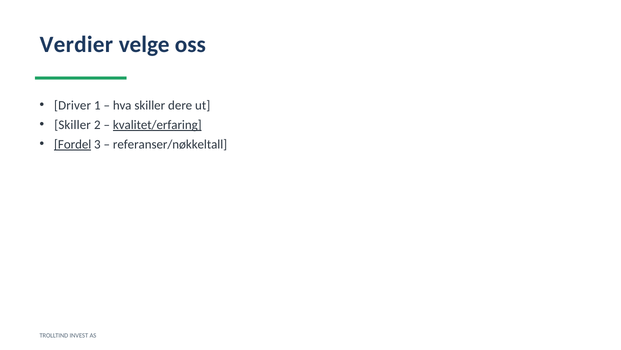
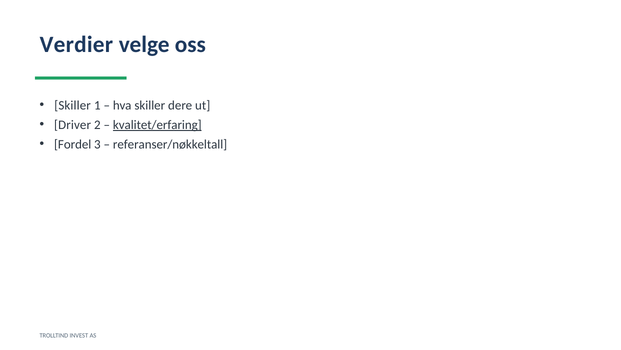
Driver: Driver -> Skiller (73, 105)
Skiller: Skiller -> Driver (73, 125)
Fordel underline: present -> none (73, 144)
